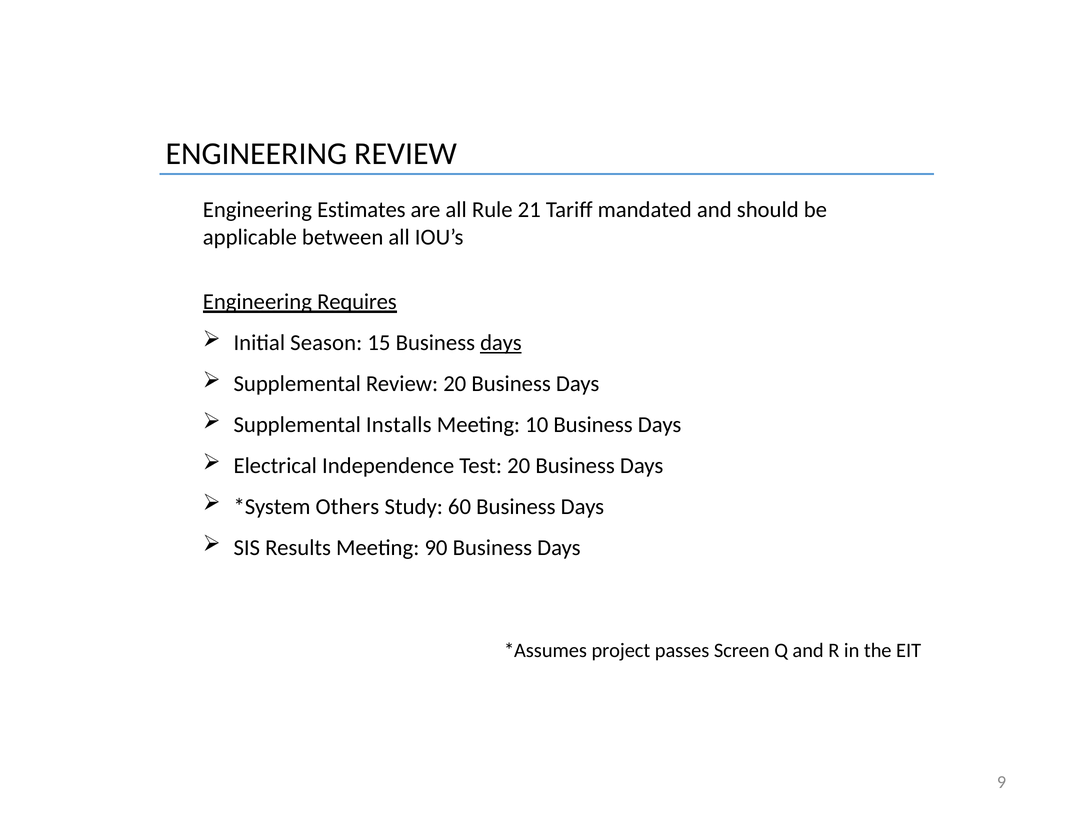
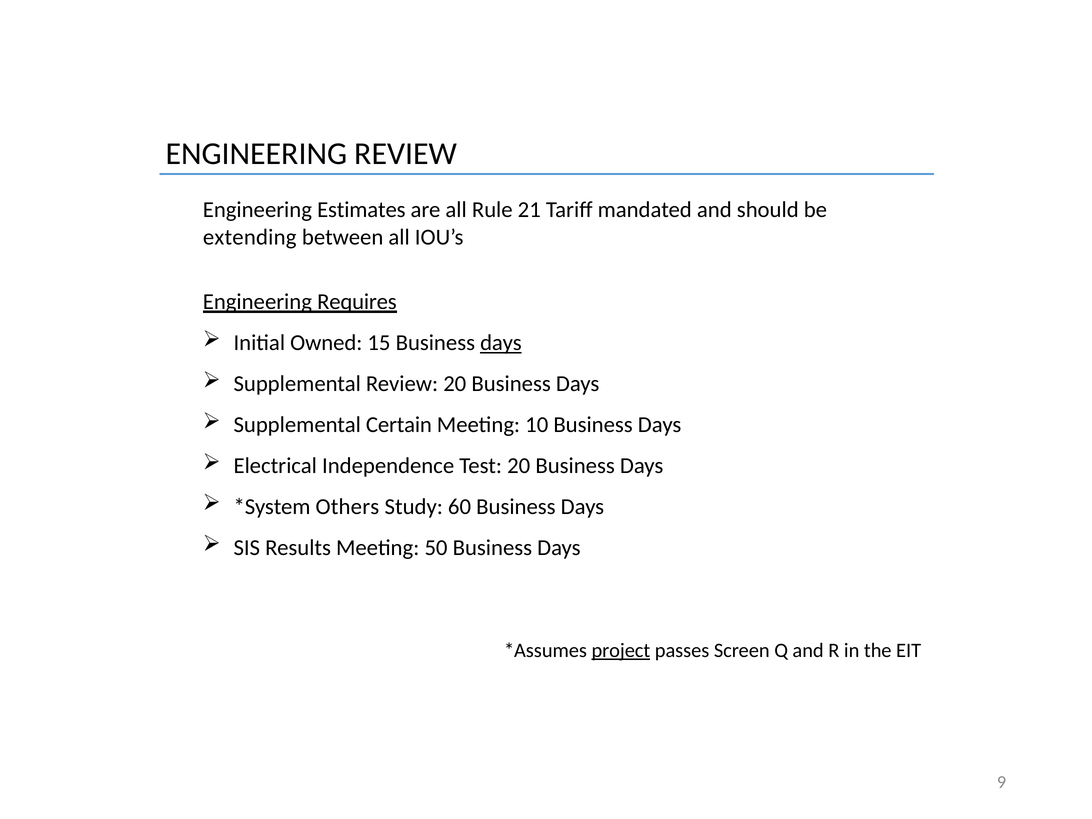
applicable: applicable -> extending (250, 237)
Season: Season -> Owned (326, 343)
Installs: Installs -> Certain (399, 425)
90: 90 -> 50 (436, 548)
project underline: none -> present (621, 650)
